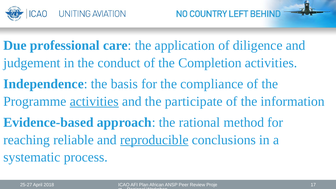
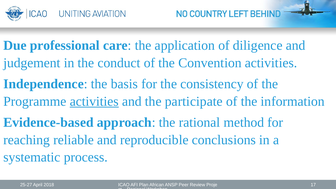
Completion: Completion -> Convention (210, 63)
compliance: compliance -> consistency (212, 84)
reproducible underline: present -> none (154, 140)
